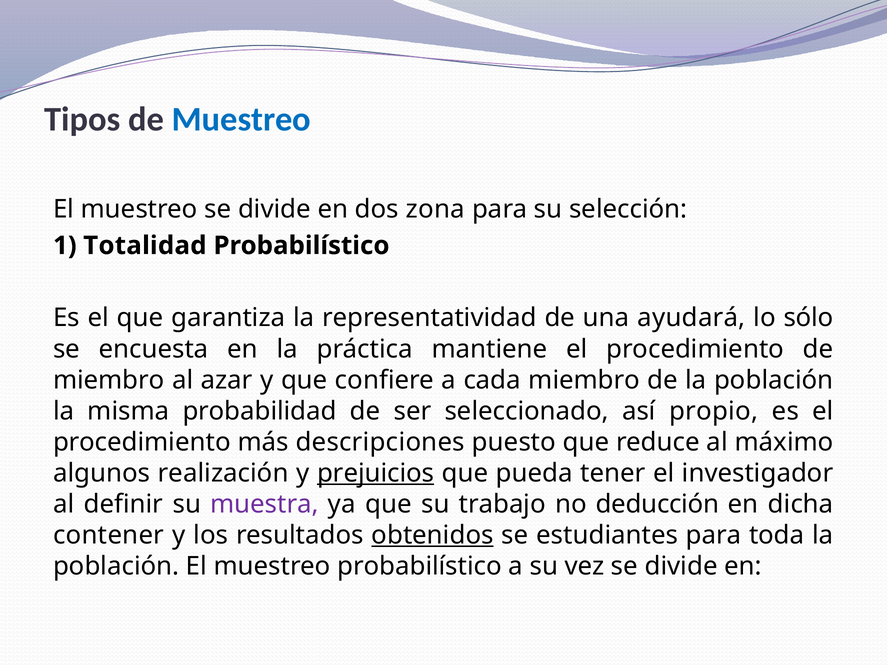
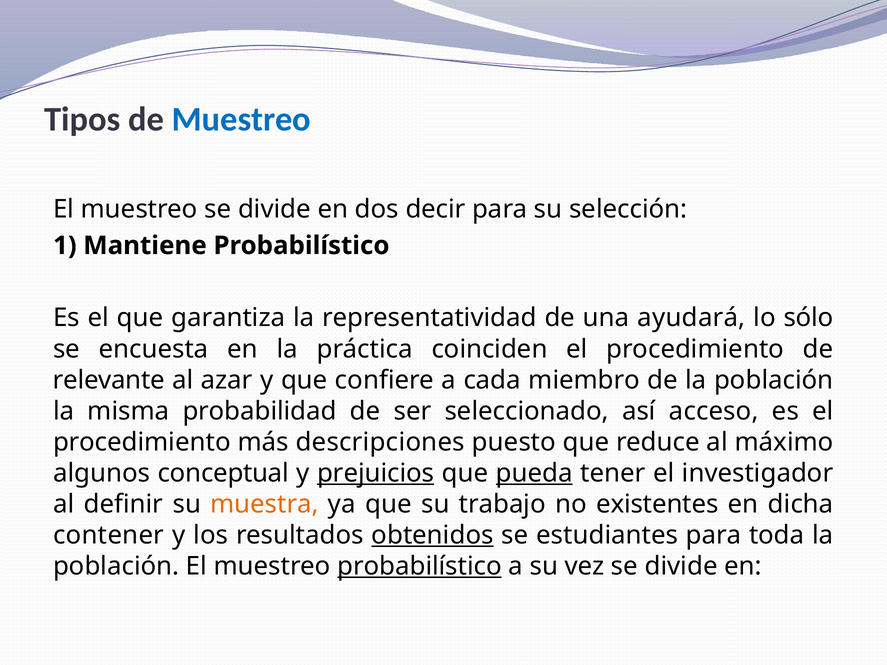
zona: zona -> decir (436, 209)
Totalidad: Totalidad -> Mantiene (145, 246)
mantiene: mantiene -> coinciden (490, 349)
miembro: miembro -> relevante (109, 380)
propio: propio -> acceso (714, 411)
realización: realización -> conceptual (223, 473)
pueda underline: none -> present (534, 473)
muestra colour: purple -> orange (264, 504)
deducción: deducción -> existentes (657, 504)
probabilístico underline: none -> present (420, 566)
